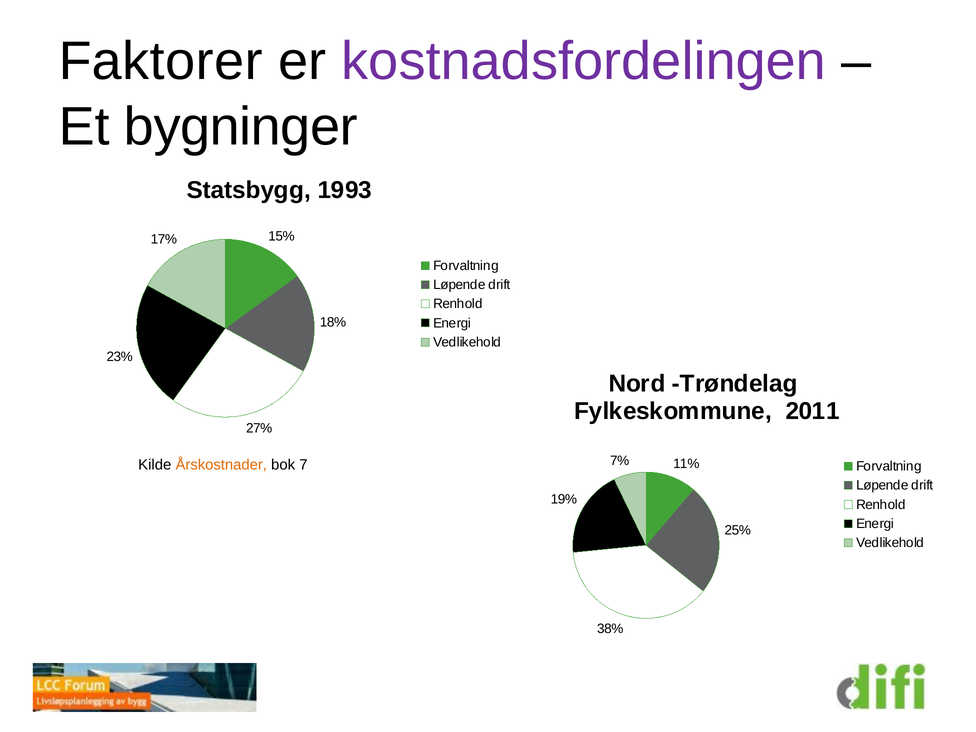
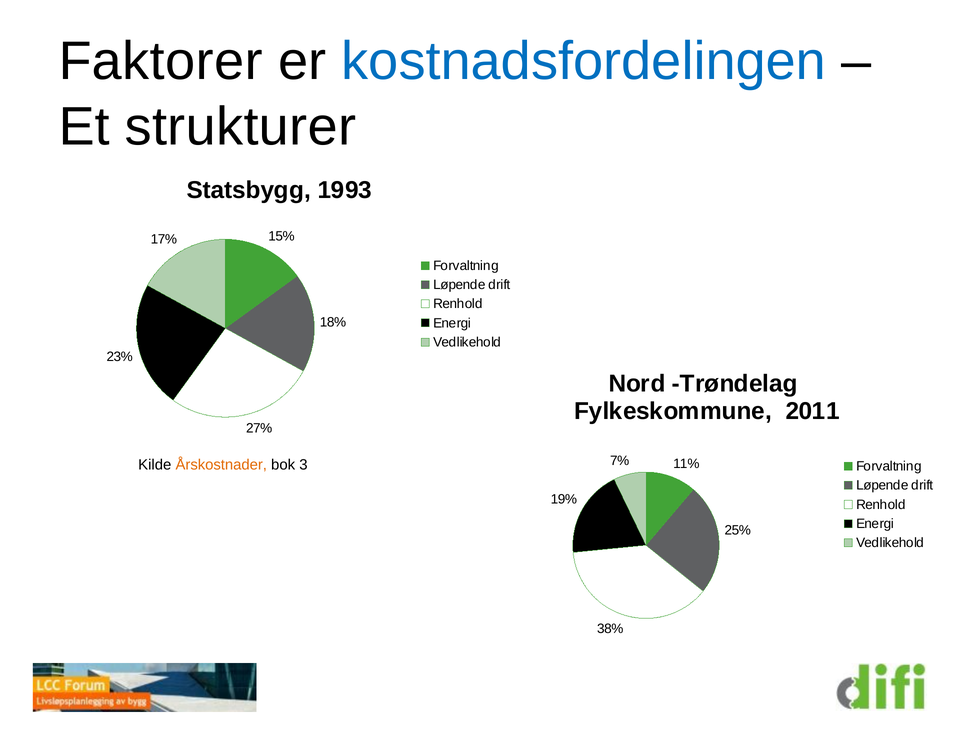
kostnadsfordelingen colour: purple -> blue (584, 62)
bygninger: bygninger -> strukturer (240, 127)
7: 7 -> 3 (303, 465)
